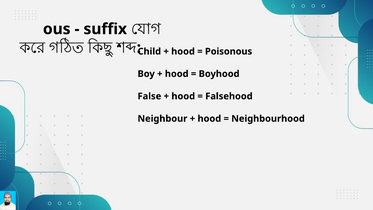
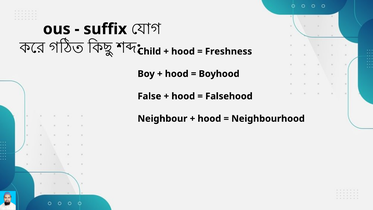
Poisonous: Poisonous -> Freshness (229, 51)
